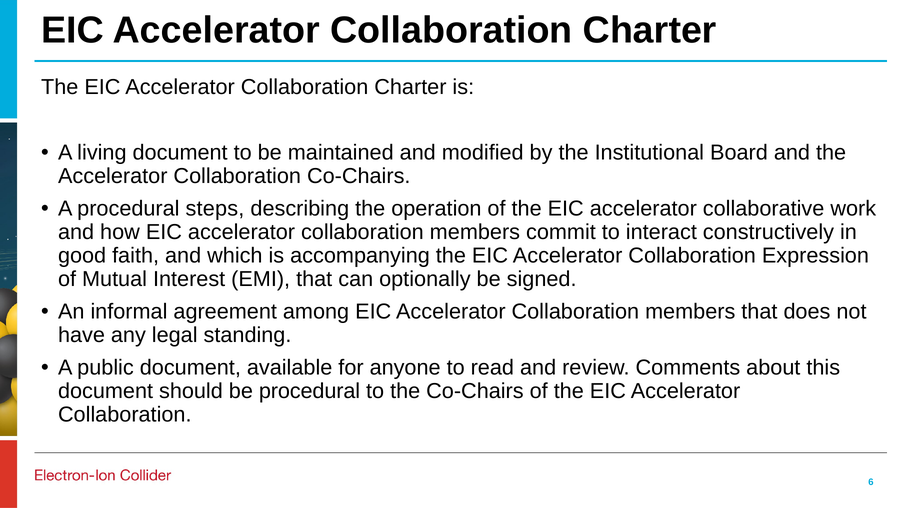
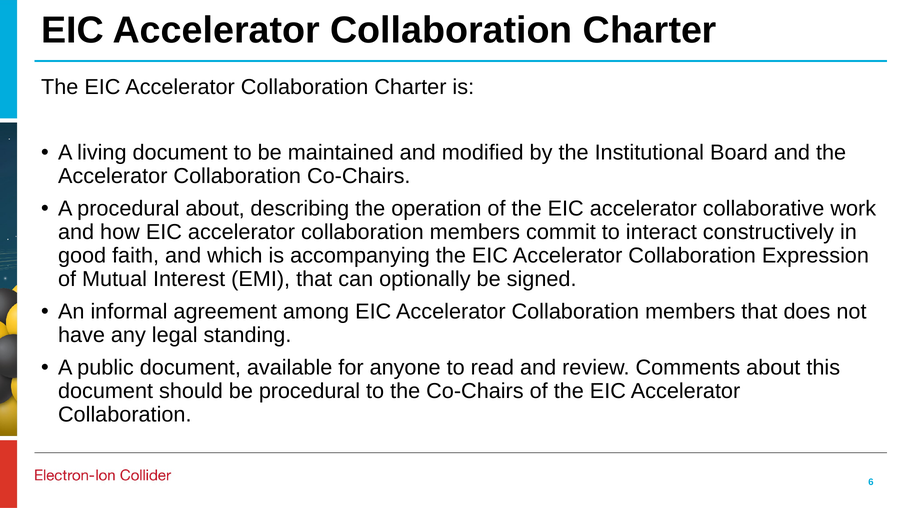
procedural steps: steps -> about (215, 209)
